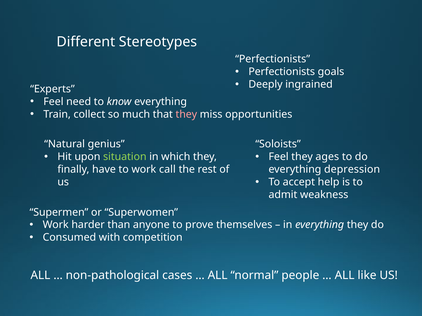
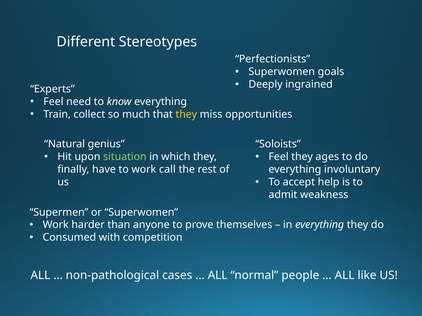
Perfectionists: Perfectionists -> Superwomen (282, 72)
they colour: pink -> yellow (186, 114)
depression: depression -> involuntary (352, 170)
